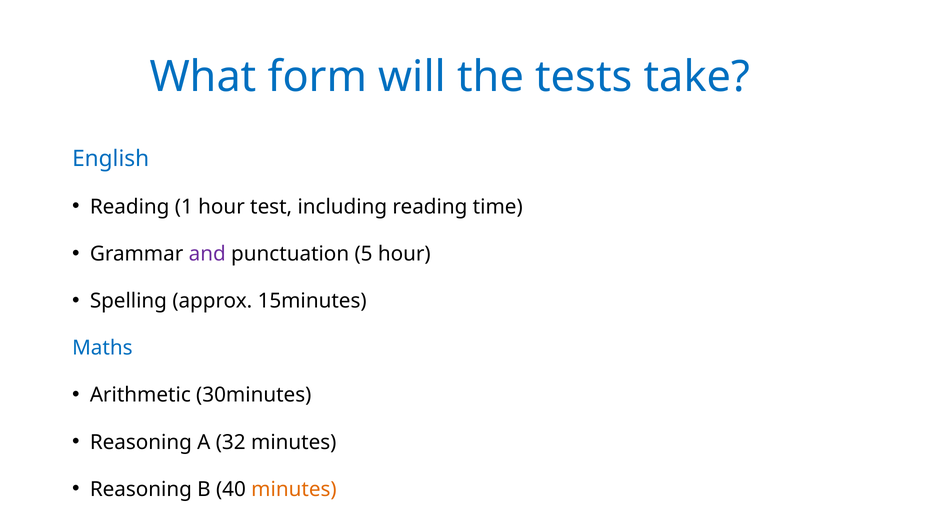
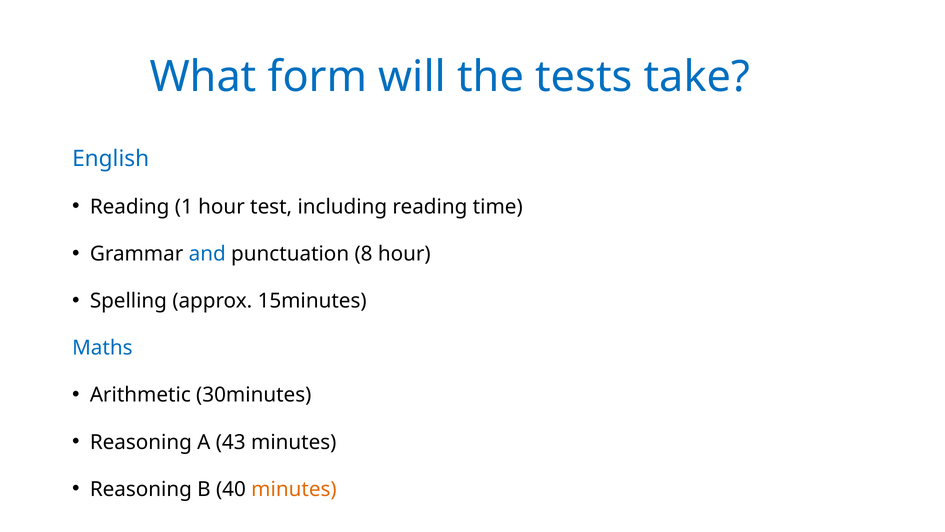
and colour: purple -> blue (207, 254)
5: 5 -> 8 (364, 254)
32: 32 -> 43 (231, 442)
